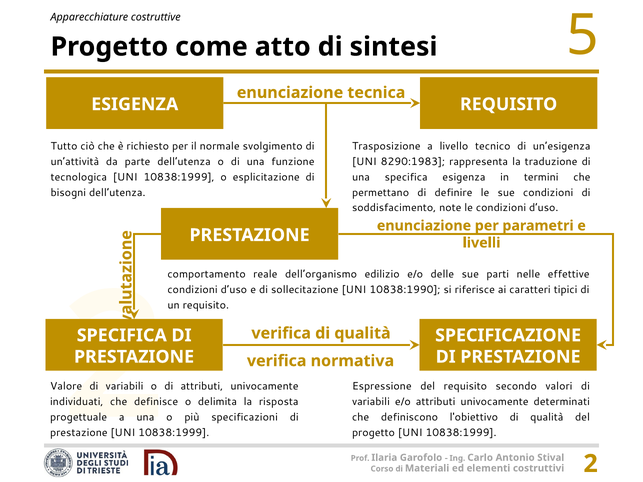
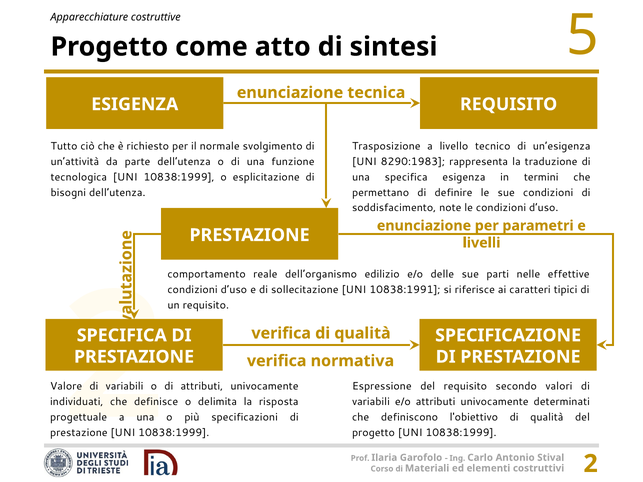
10838:1990: 10838:1990 -> 10838:1991 (405, 290)
